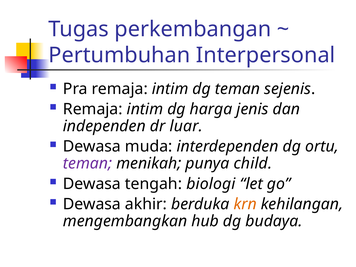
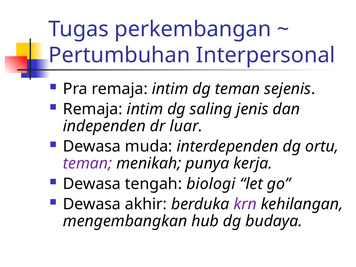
harga: harga -> saling (211, 109)
child: child -> kerja (253, 164)
krn colour: orange -> purple (245, 204)
